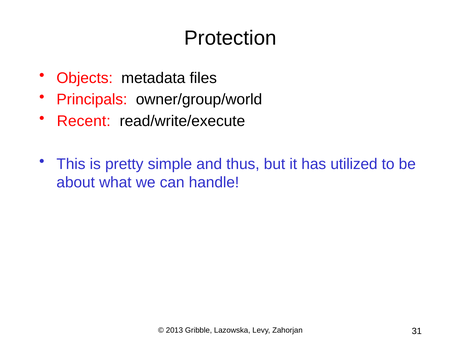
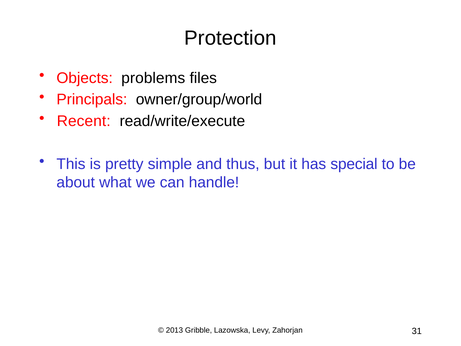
metadata: metadata -> problems (153, 78)
utilized: utilized -> special (354, 164)
